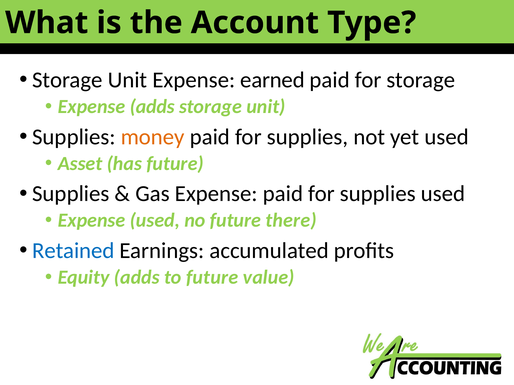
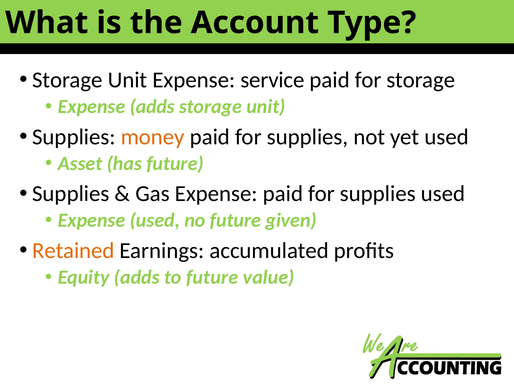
earned: earned -> service (272, 80)
there: there -> given (291, 221)
Retained colour: blue -> orange (73, 251)
